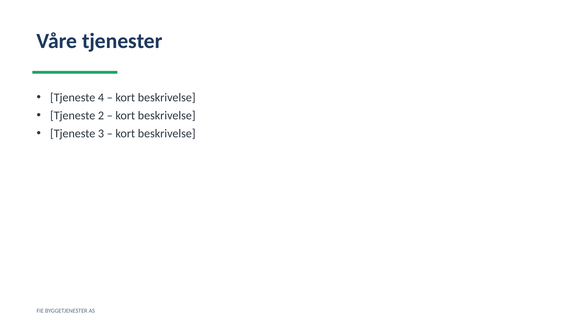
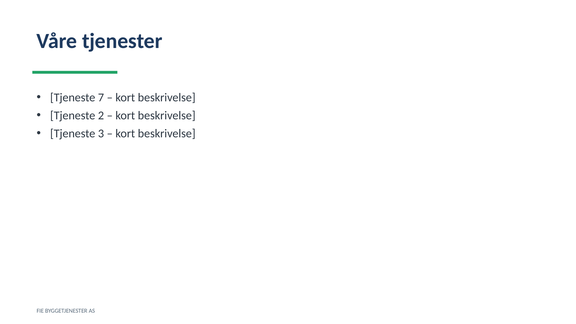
4: 4 -> 7 (101, 98)
